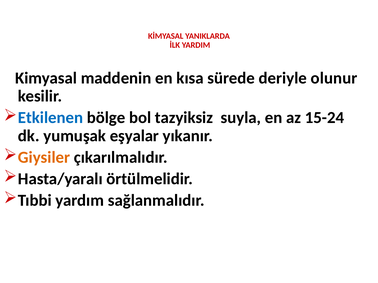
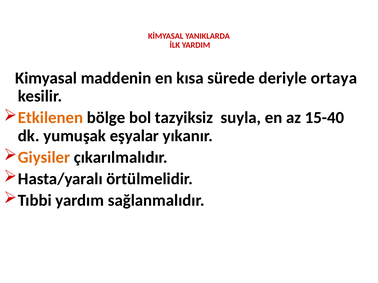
olunur: olunur -> ortaya (334, 78)
Etkilenen colour: blue -> orange (50, 118)
15-24: 15-24 -> 15-40 (324, 118)
